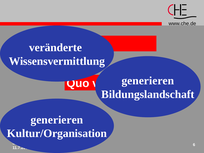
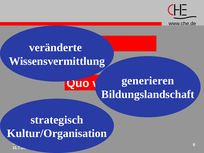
generieren: generieren -> strategisch (57, 120)
